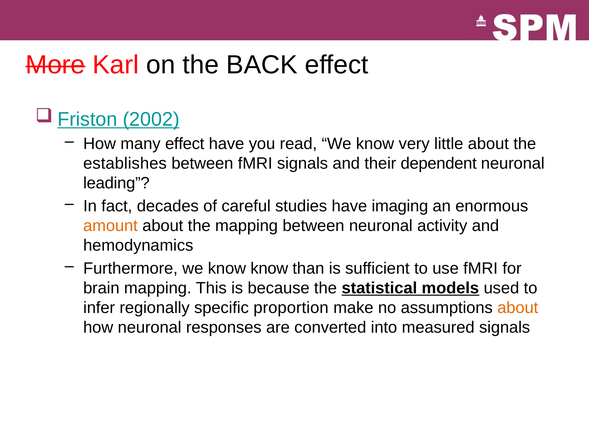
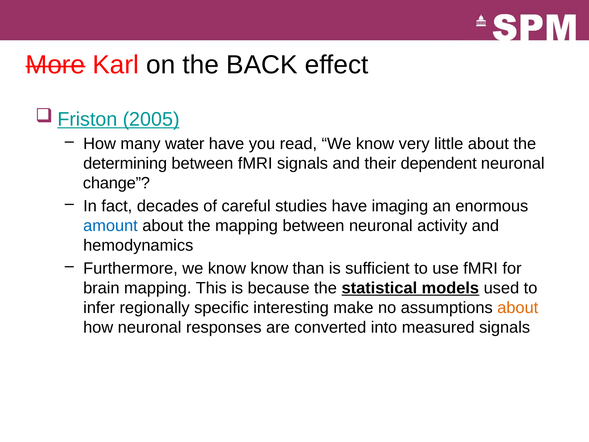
2002: 2002 -> 2005 (151, 119)
many effect: effect -> water (185, 144)
establishes: establishes -> determining (125, 163)
leading: leading -> change (116, 183)
amount colour: orange -> blue (110, 226)
proportion: proportion -> interesting (291, 307)
